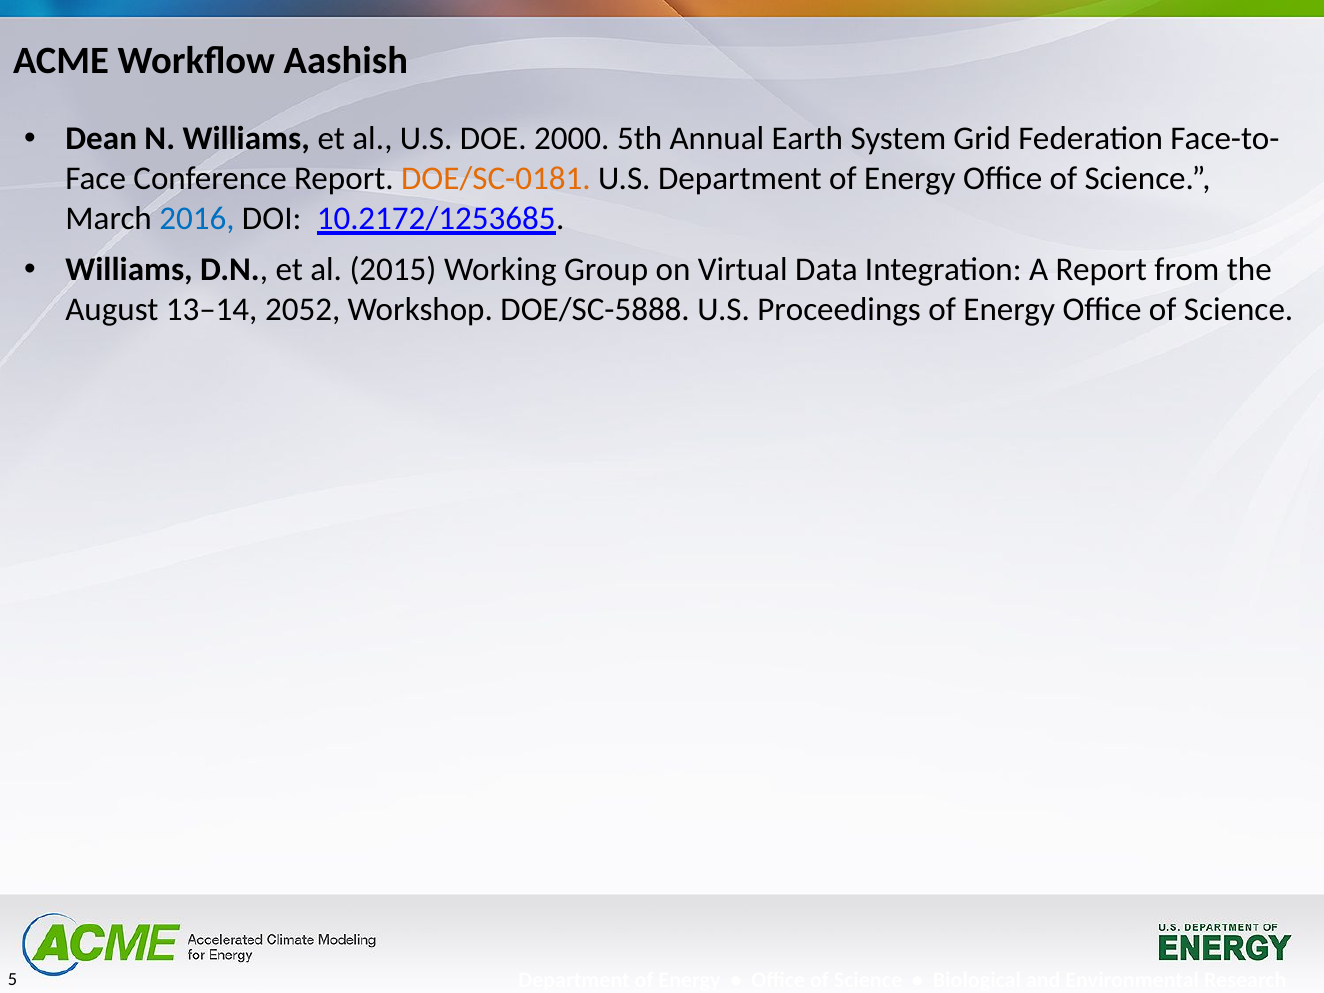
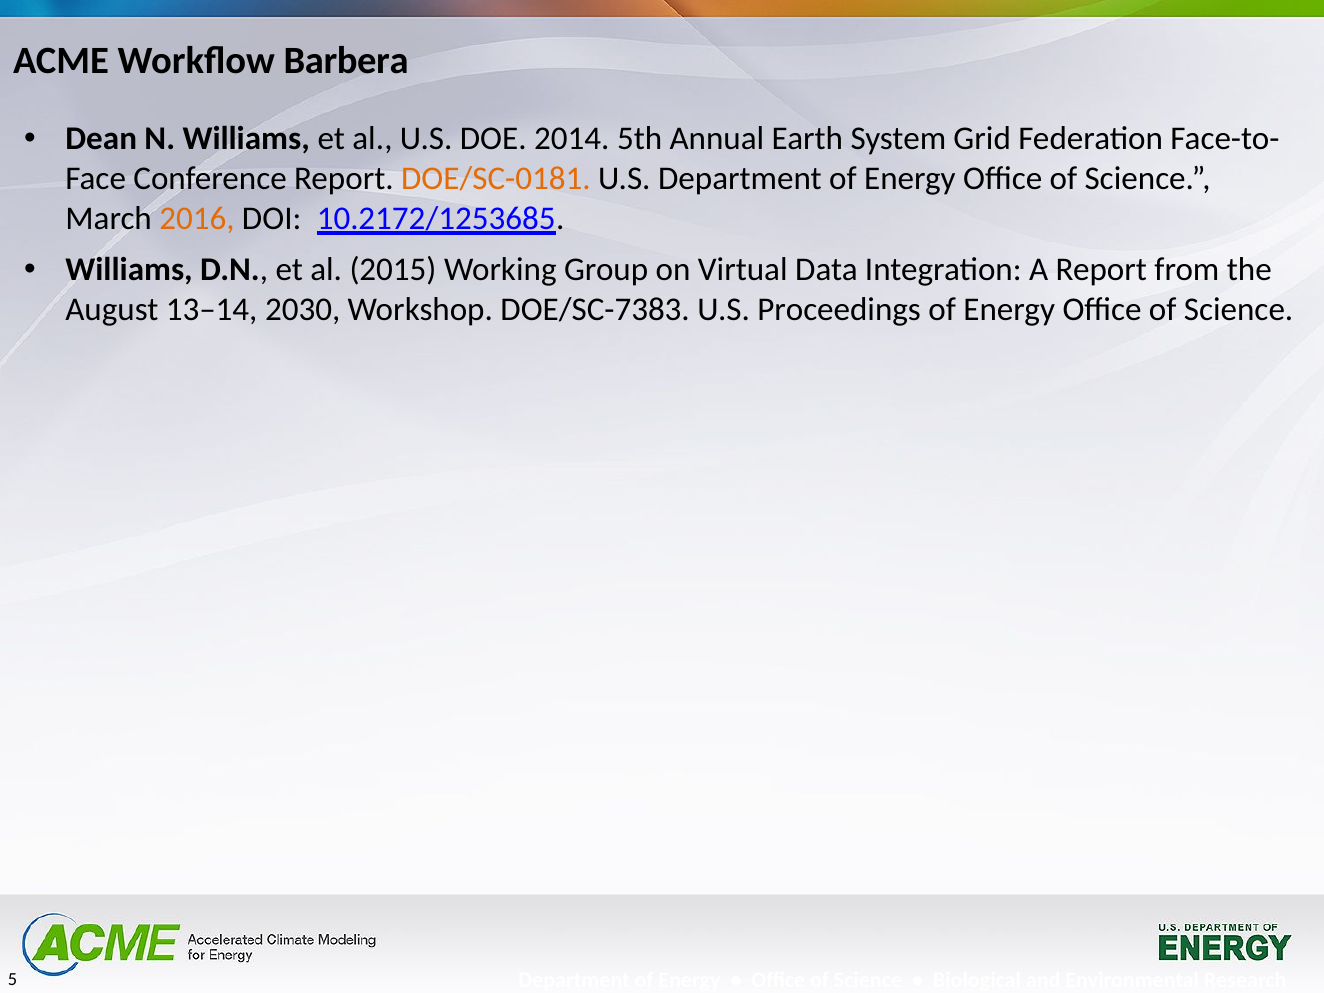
Aashish: Aashish -> Barbera (346, 60)
2000: 2000 -> 2014 (572, 139)
2016 colour: blue -> orange (197, 218)
2052: 2052 -> 2030 (303, 310)
DOE/SC-5888: DOE/SC-5888 -> DOE/SC-7383 (595, 310)
